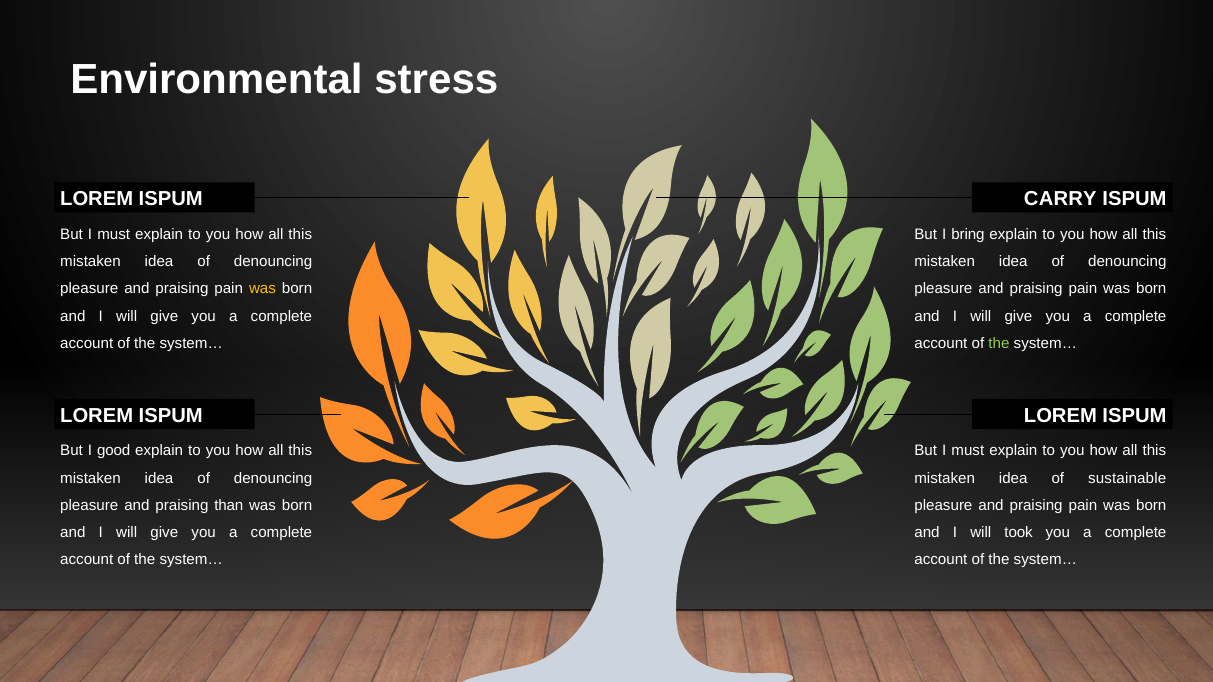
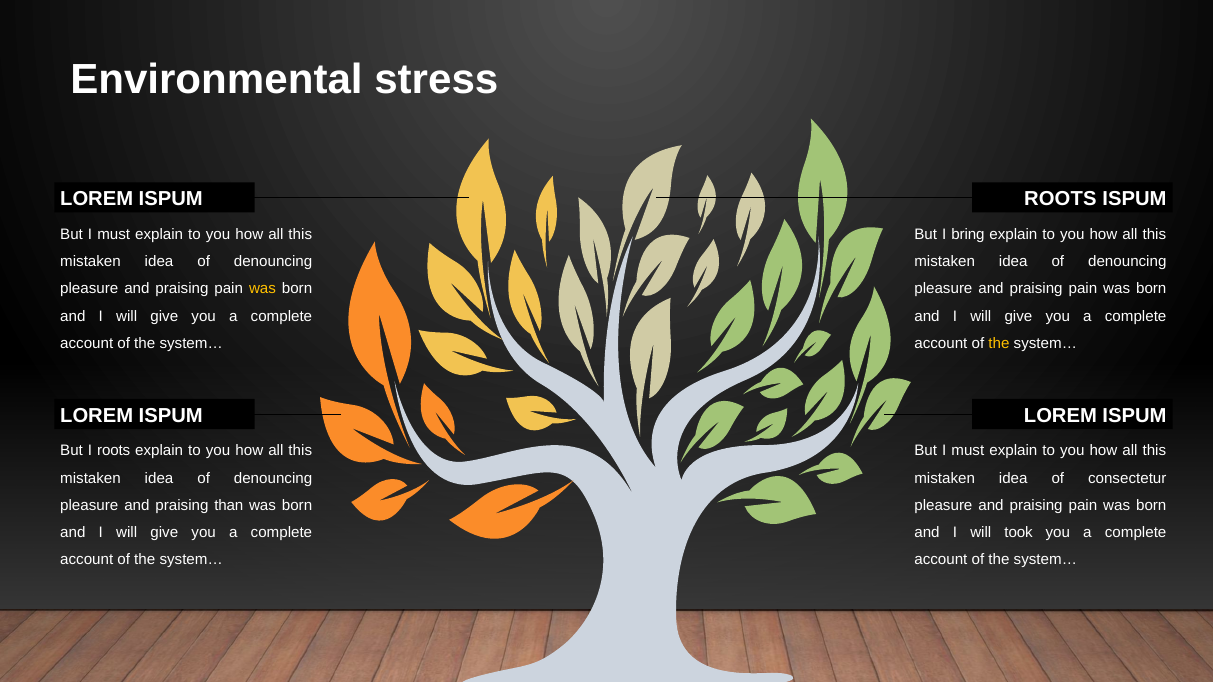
CARRY: CARRY -> ROOTS (1060, 199)
the colour: light green -> yellow (999, 344)
I good: good -> roots (114, 451)
sustainable: sustainable -> consectetur (1127, 478)
